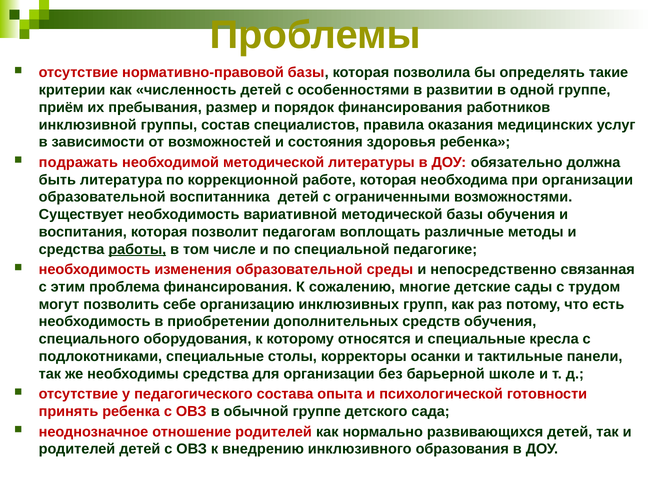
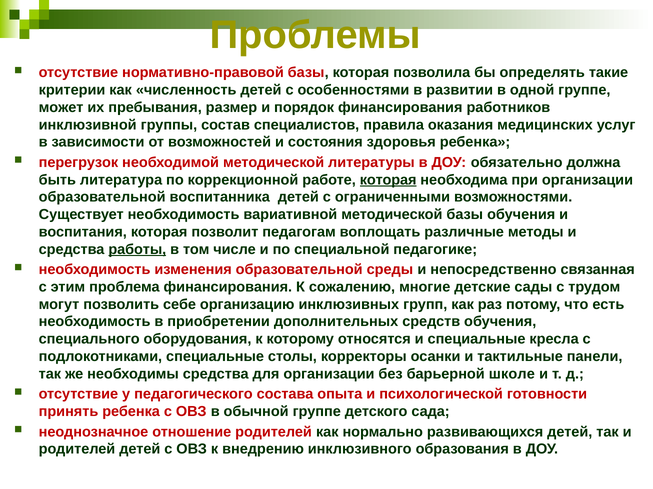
приём: приём -> может (61, 108)
подражать: подражать -> перегрузок (78, 163)
которая underline: none -> present (388, 180)
